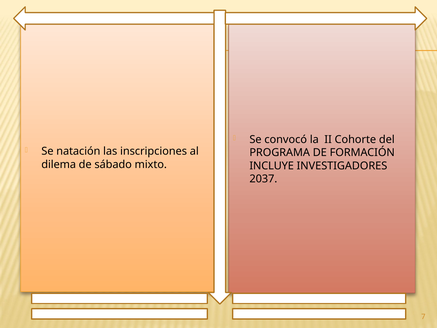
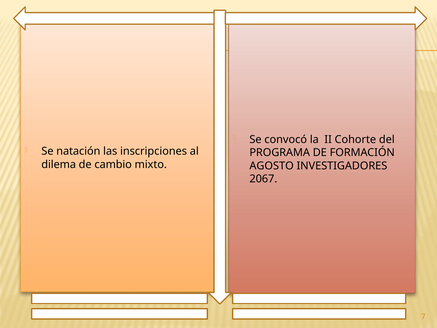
sábado: sábado -> cambio (113, 164)
INCLUYE: INCLUYE -> AGOSTO (272, 166)
2037: 2037 -> 2067 (263, 179)
